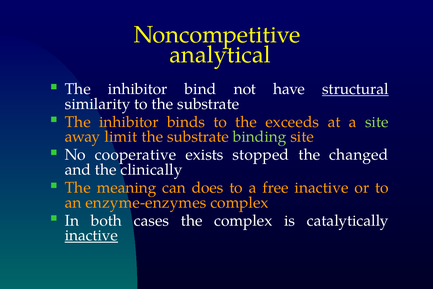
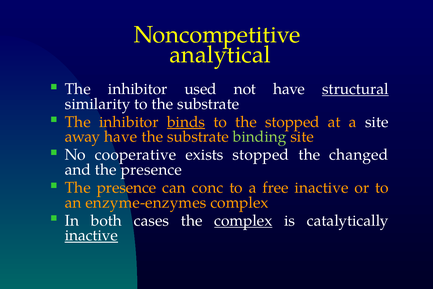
bind: bind -> used (201, 89)
binds underline: none -> present (186, 122)
the exceeds: exceeds -> stopped (292, 122)
site colour: light green -> white (377, 122)
away limit: limit -> have (121, 137)
and the clinically: clinically -> presence (151, 170)
meaning: meaning -> presence (127, 188)
does: does -> conc (208, 188)
complex underline: none -> present (243, 220)
